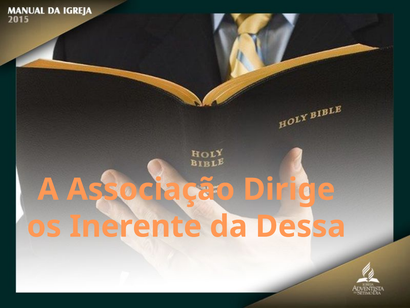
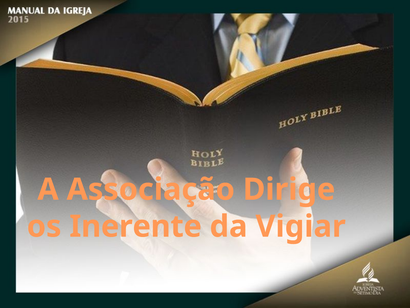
Dessa: Dessa -> Vigiar (301, 226)
